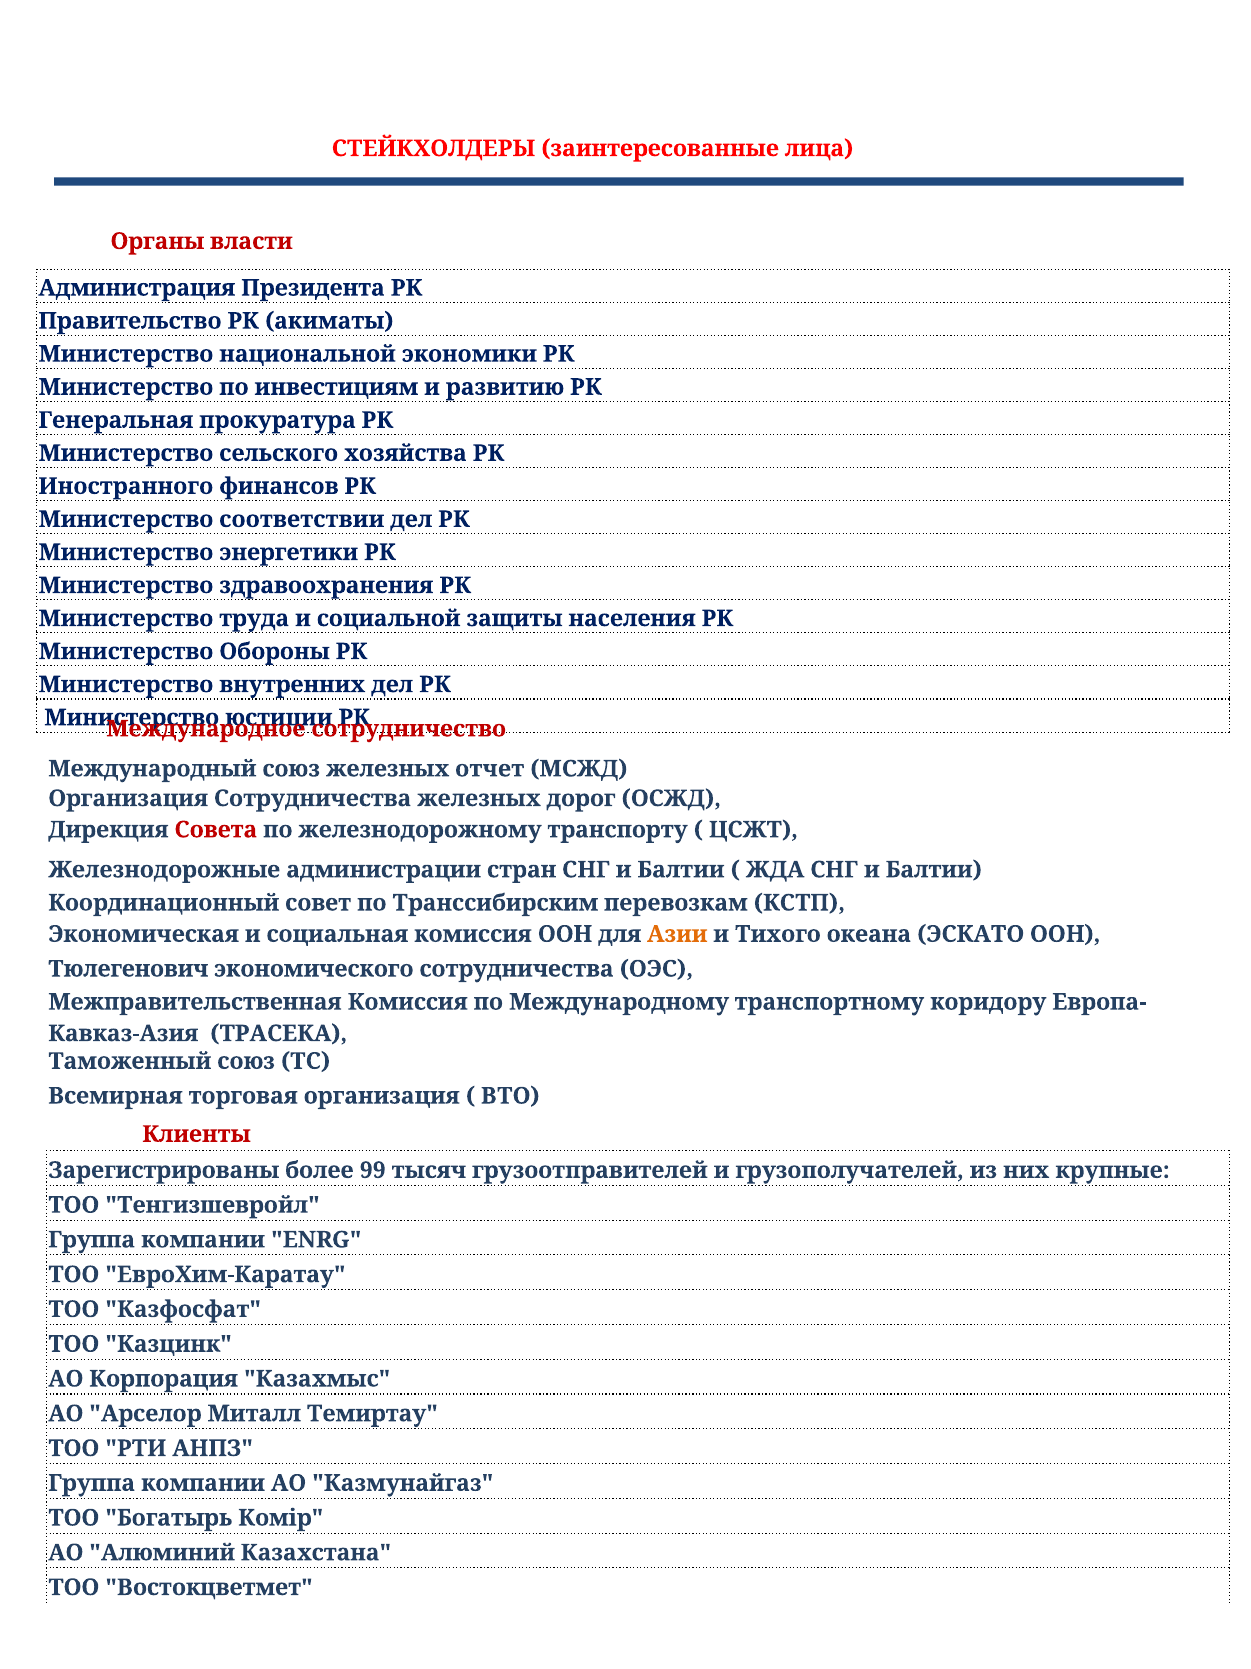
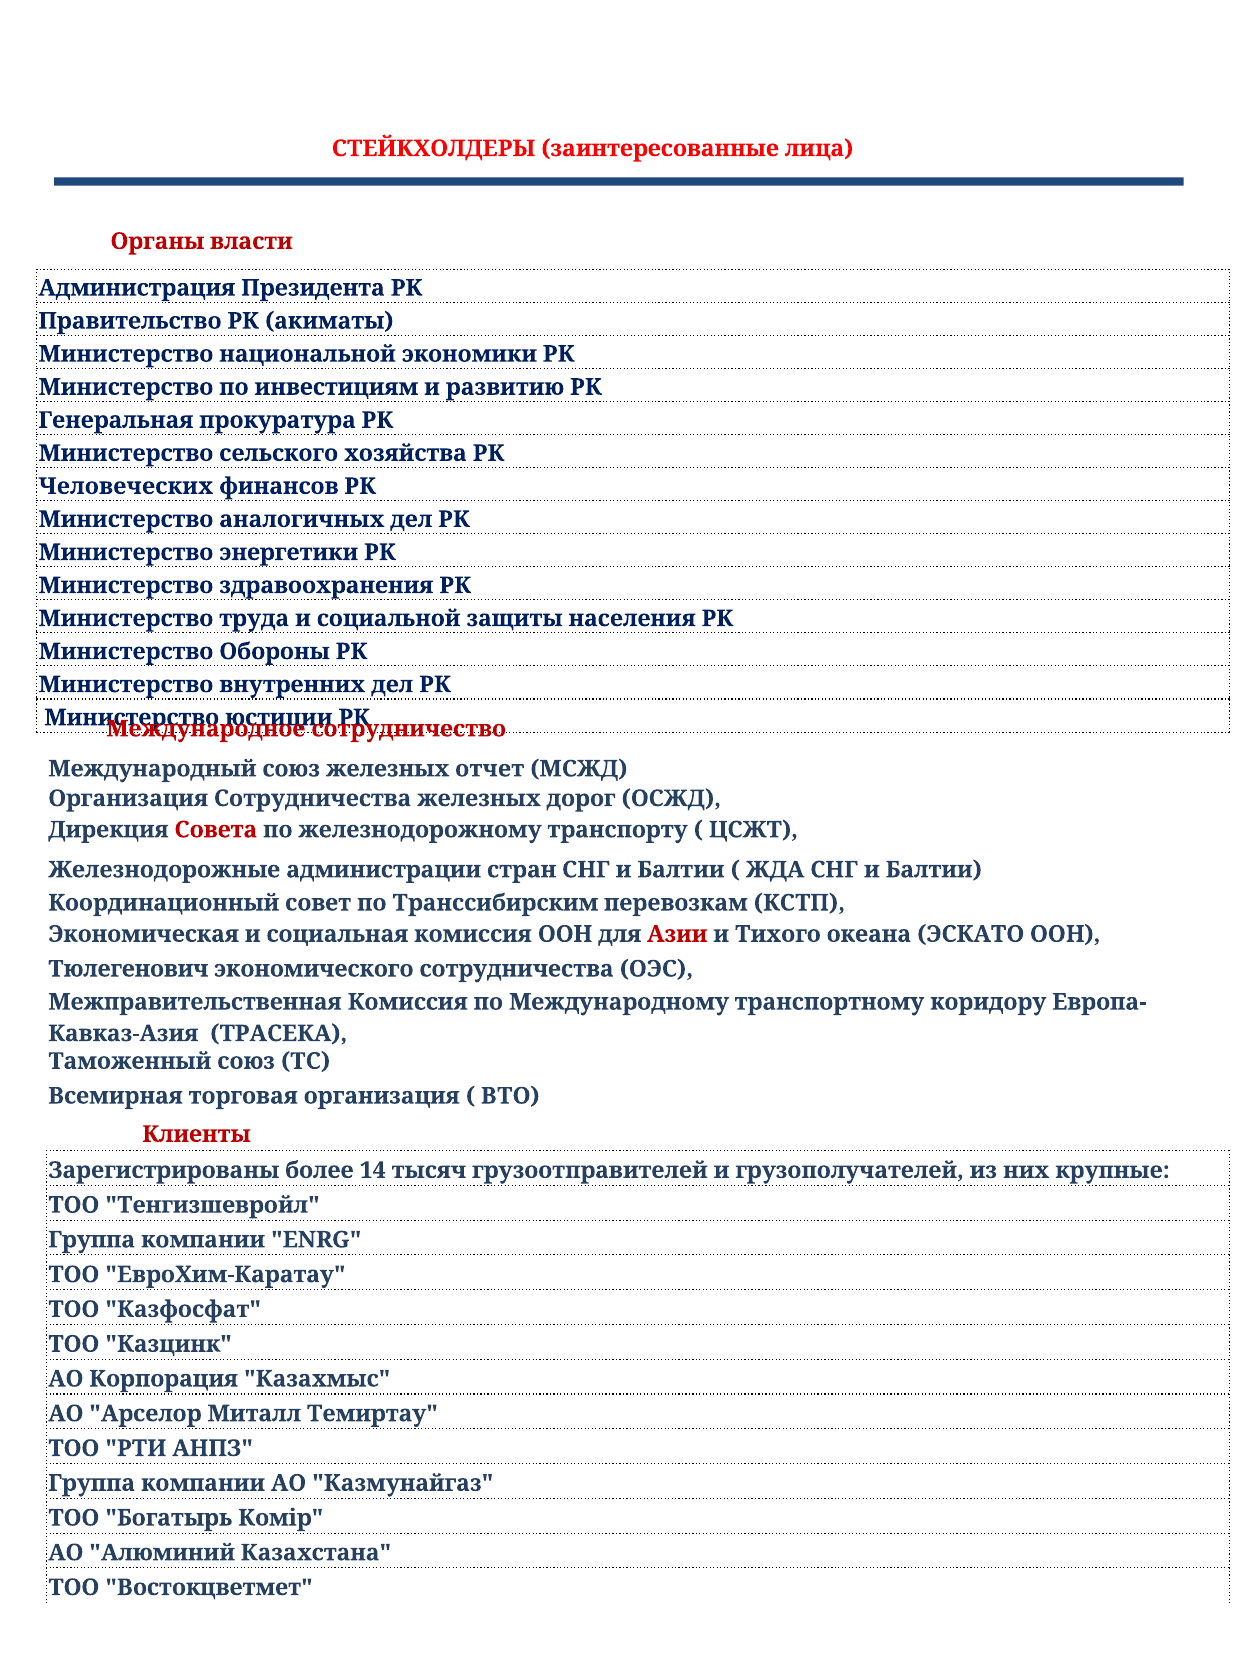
Иностранного: Иностранного -> Человеческих (126, 486)
соответствии: соответствии -> аналогичных (302, 519)
Азии colour: orange -> red (677, 934)
99: 99 -> 14 (373, 1170)
